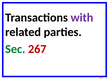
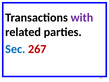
Sec colour: green -> blue (15, 49)
